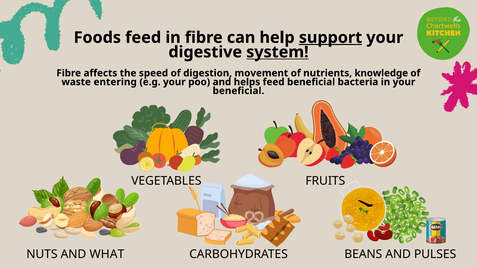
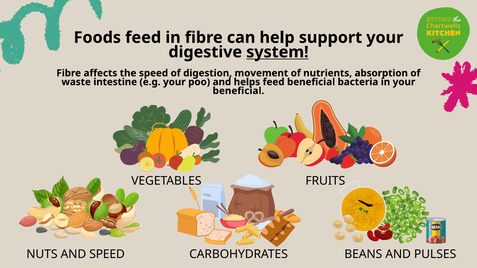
support underline: present -> none (330, 38)
knowledge: knowledge -> absorption (381, 73)
entering: entering -> intestine (115, 82)
AND WHAT: WHAT -> SPEED (107, 254)
